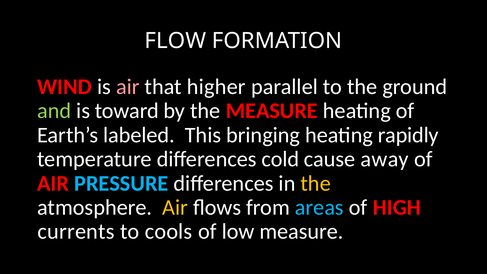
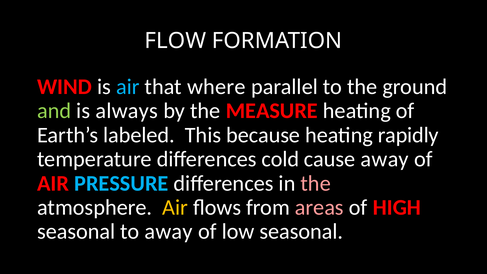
air colour: pink -> light blue (128, 87)
higher: higher -> where (216, 87)
toward: toward -> always (127, 111)
bringing: bringing -> because (263, 135)
the colour: yellow -> pink (316, 183)
areas colour: light blue -> pink (319, 207)
currents: currents -> seasonal (76, 232)
to cools: cools -> away (169, 232)
low measure: measure -> seasonal (301, 232)
